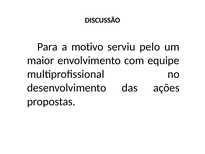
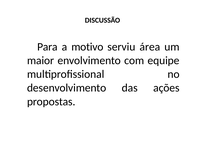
pelo: pelo -> área (150, 47)
